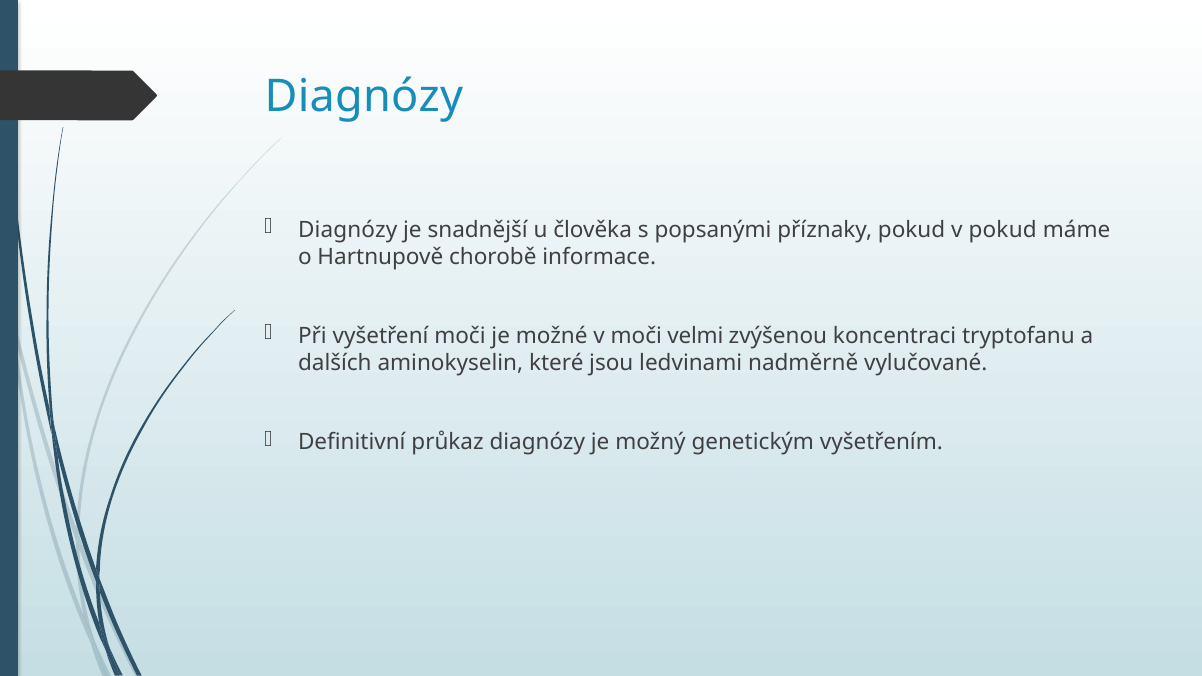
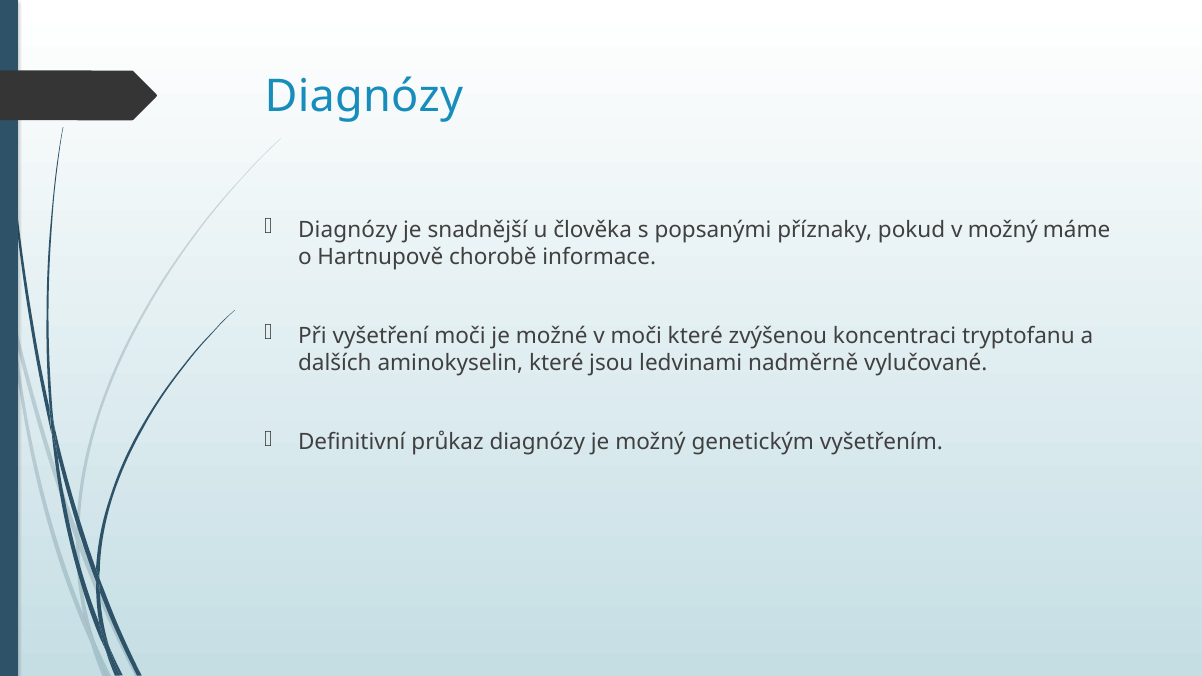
v pokud: pokud -> možný (1003, 230)
moči velmi: velmi -> které (695, 336)
